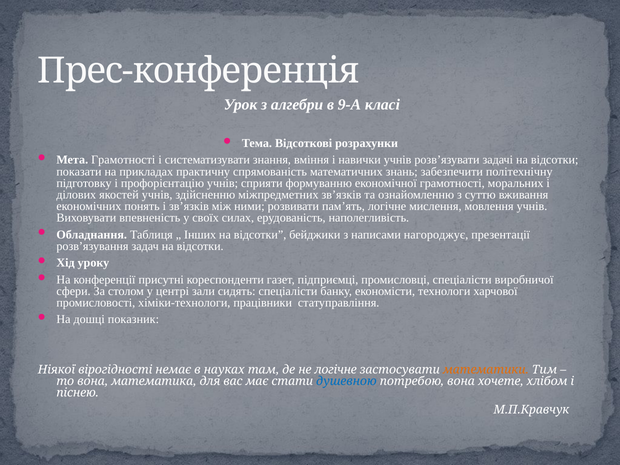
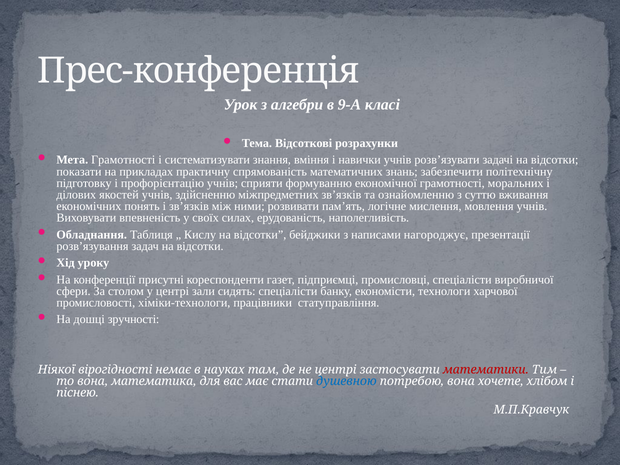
Інших: Інших -> Кислу (200, 235)
показник: показник -> зручності (134, 319)
не логічне: логічне -> центрі (336, 370)
математики colour: orange -> red (486, 370)
